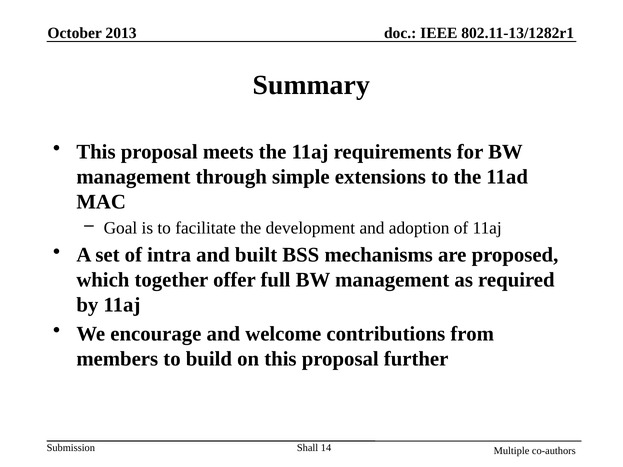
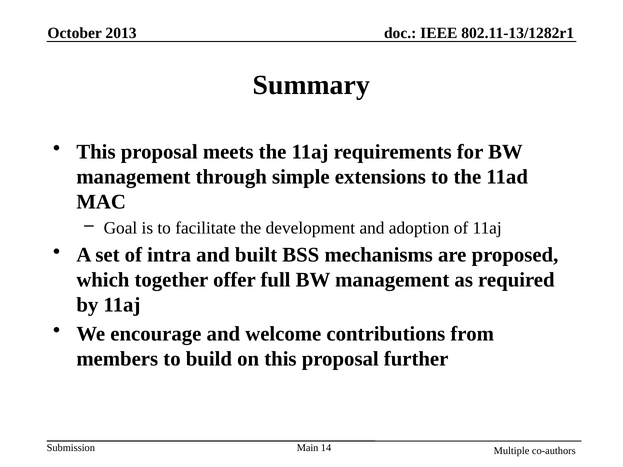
Shall: Shall -> Main (308, 448)
